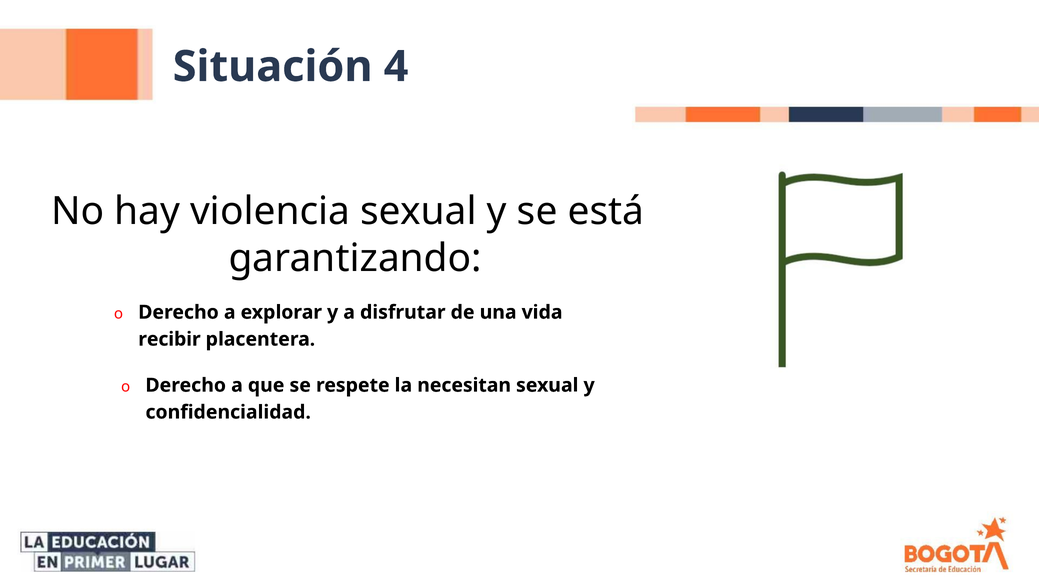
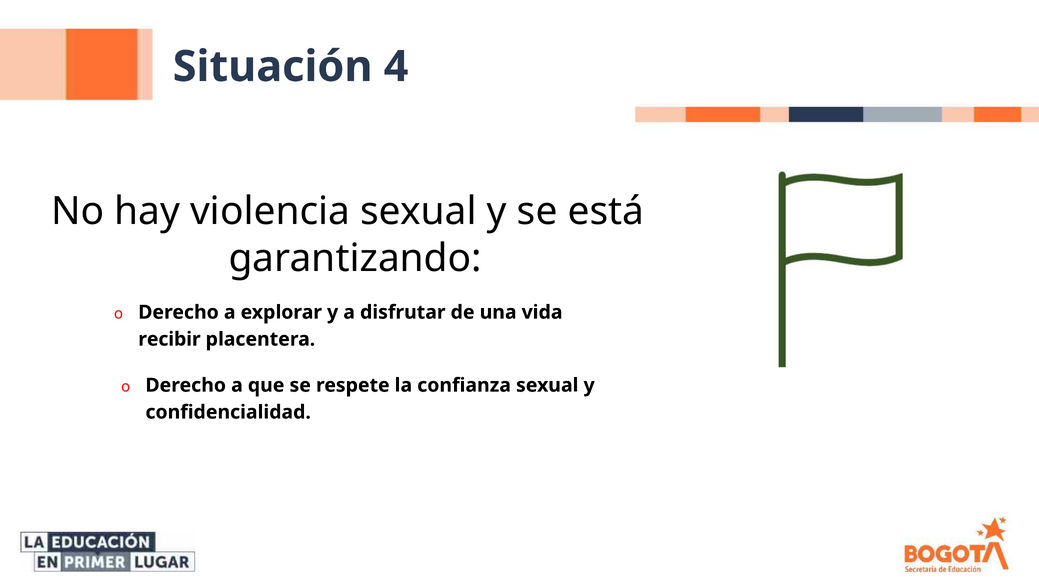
necesitan: necesitan -> confianza (464, 385)
